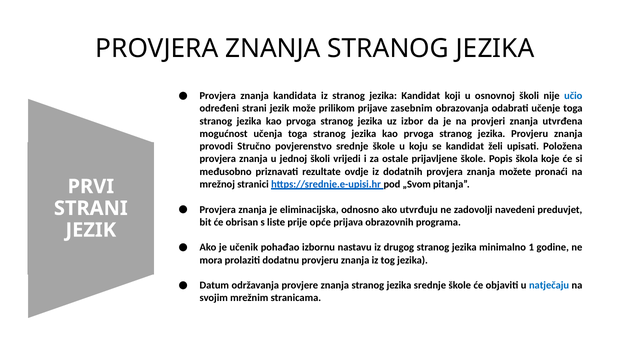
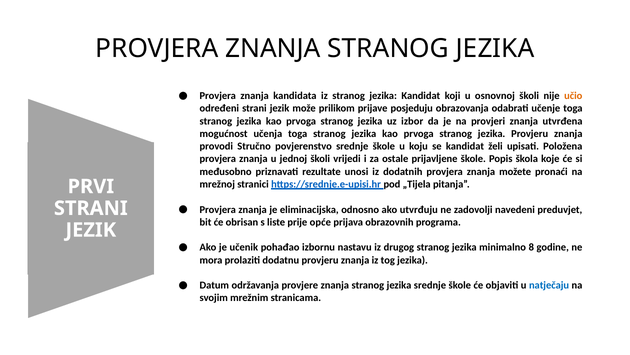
učio colour: blue -> orange (573, 96)
zasebnim: zasebnim -> posjeduju (412, 108)
ovdje: ovdje -> unosi (357, 171)
„Svom: „Svom -> „Tijela (417, 184)
1: 1 -> 8 (531, 247)
